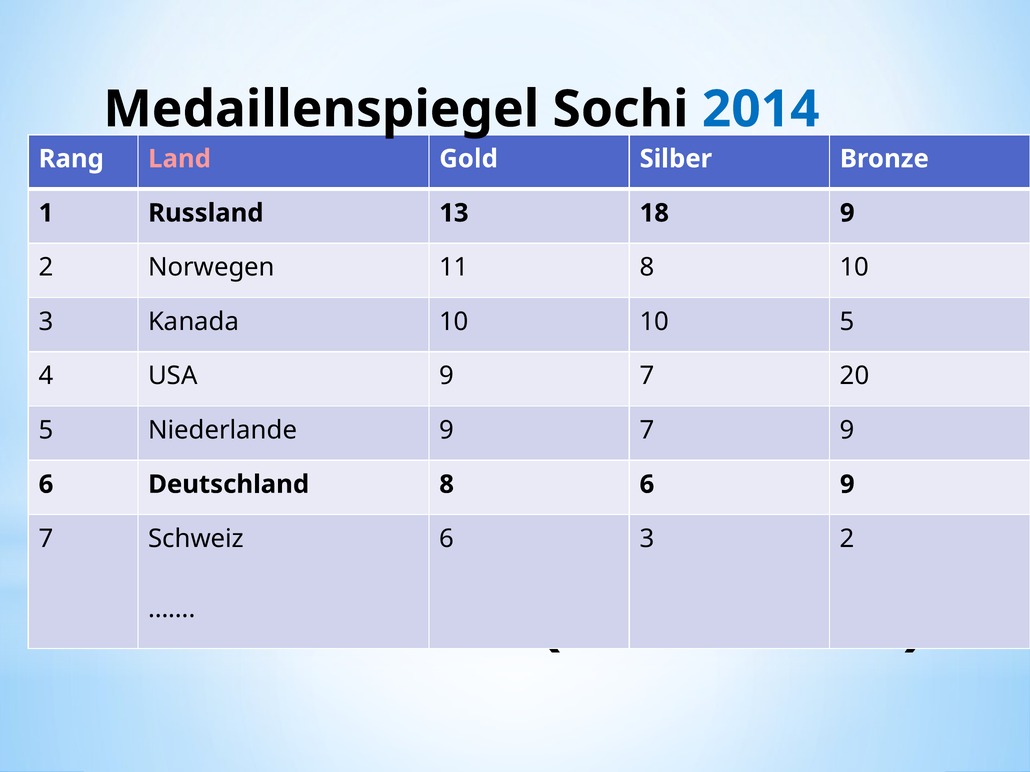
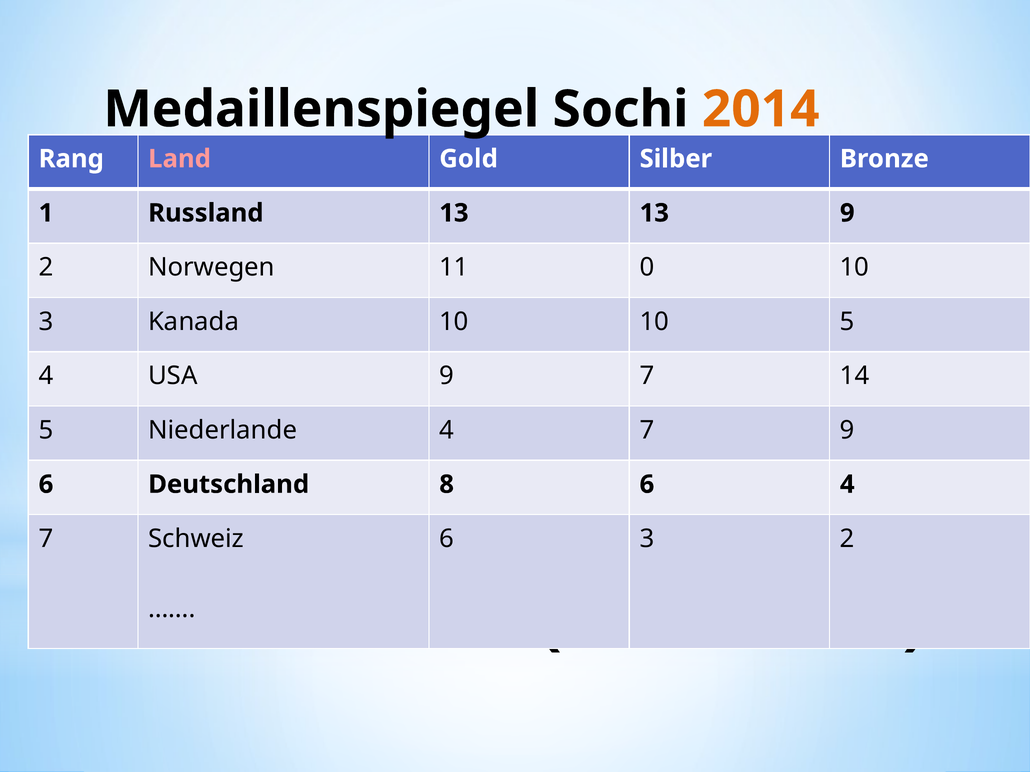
2014 colour: blue -> orange (761, 109)
13 18: 18 -> 13 (654, 213)
11 8: 8 -> 0 (647, 267)
20: 20 -> 14 (855, 376)
Niederlande 9: 9 -> 4 (447, 430)
6 9: 9 -> 4 (847, 485)
